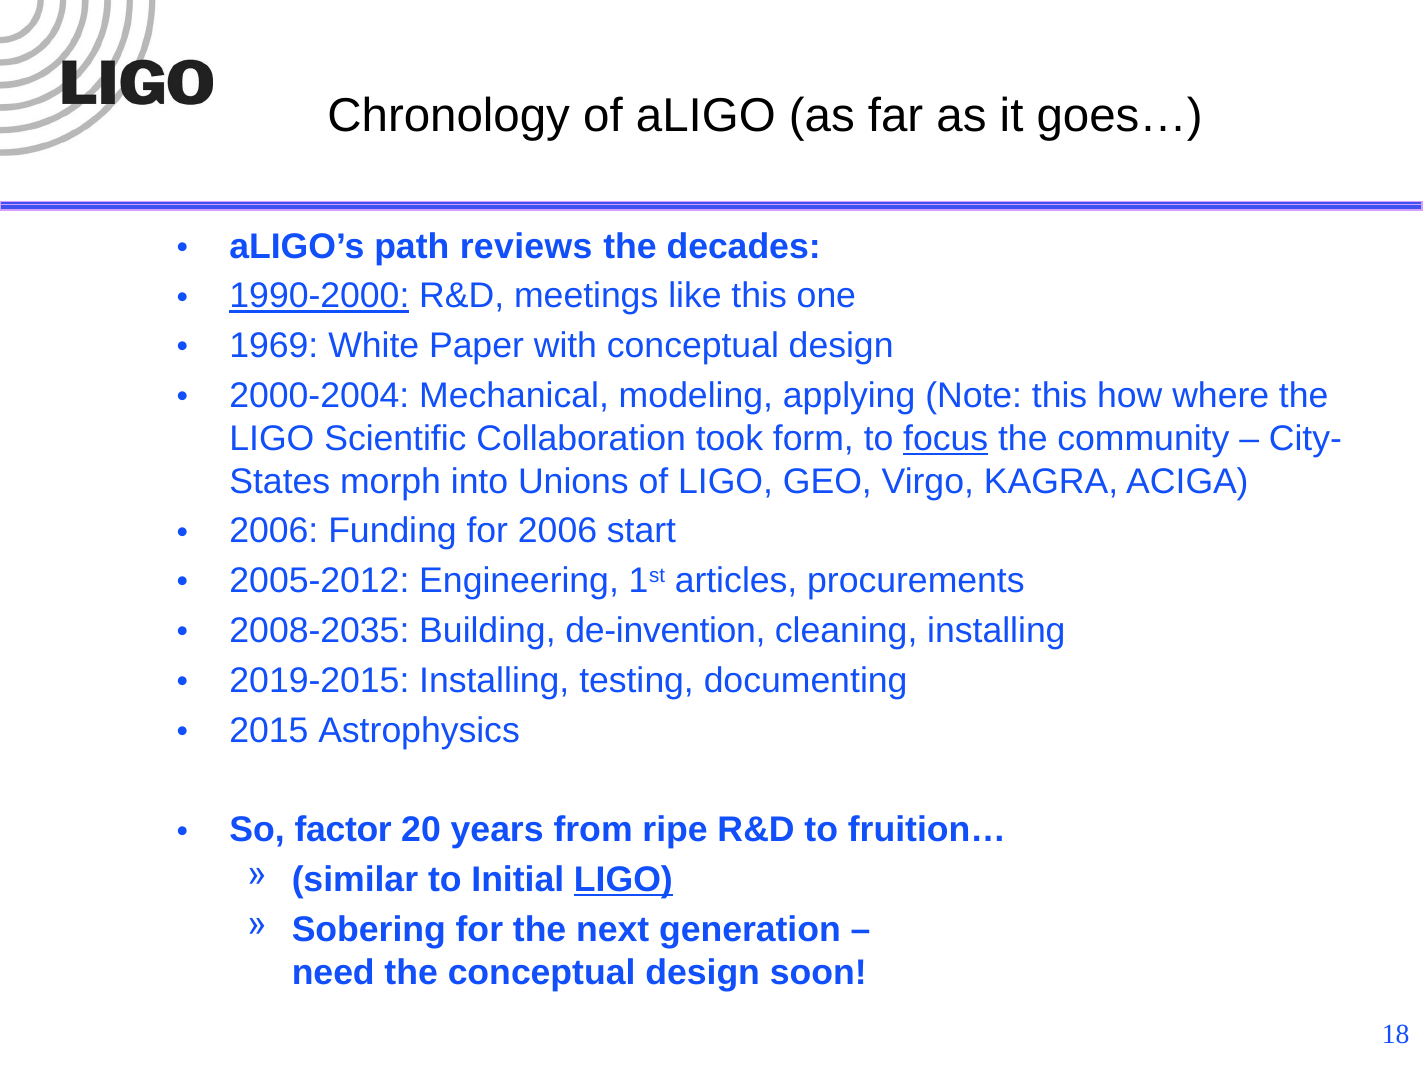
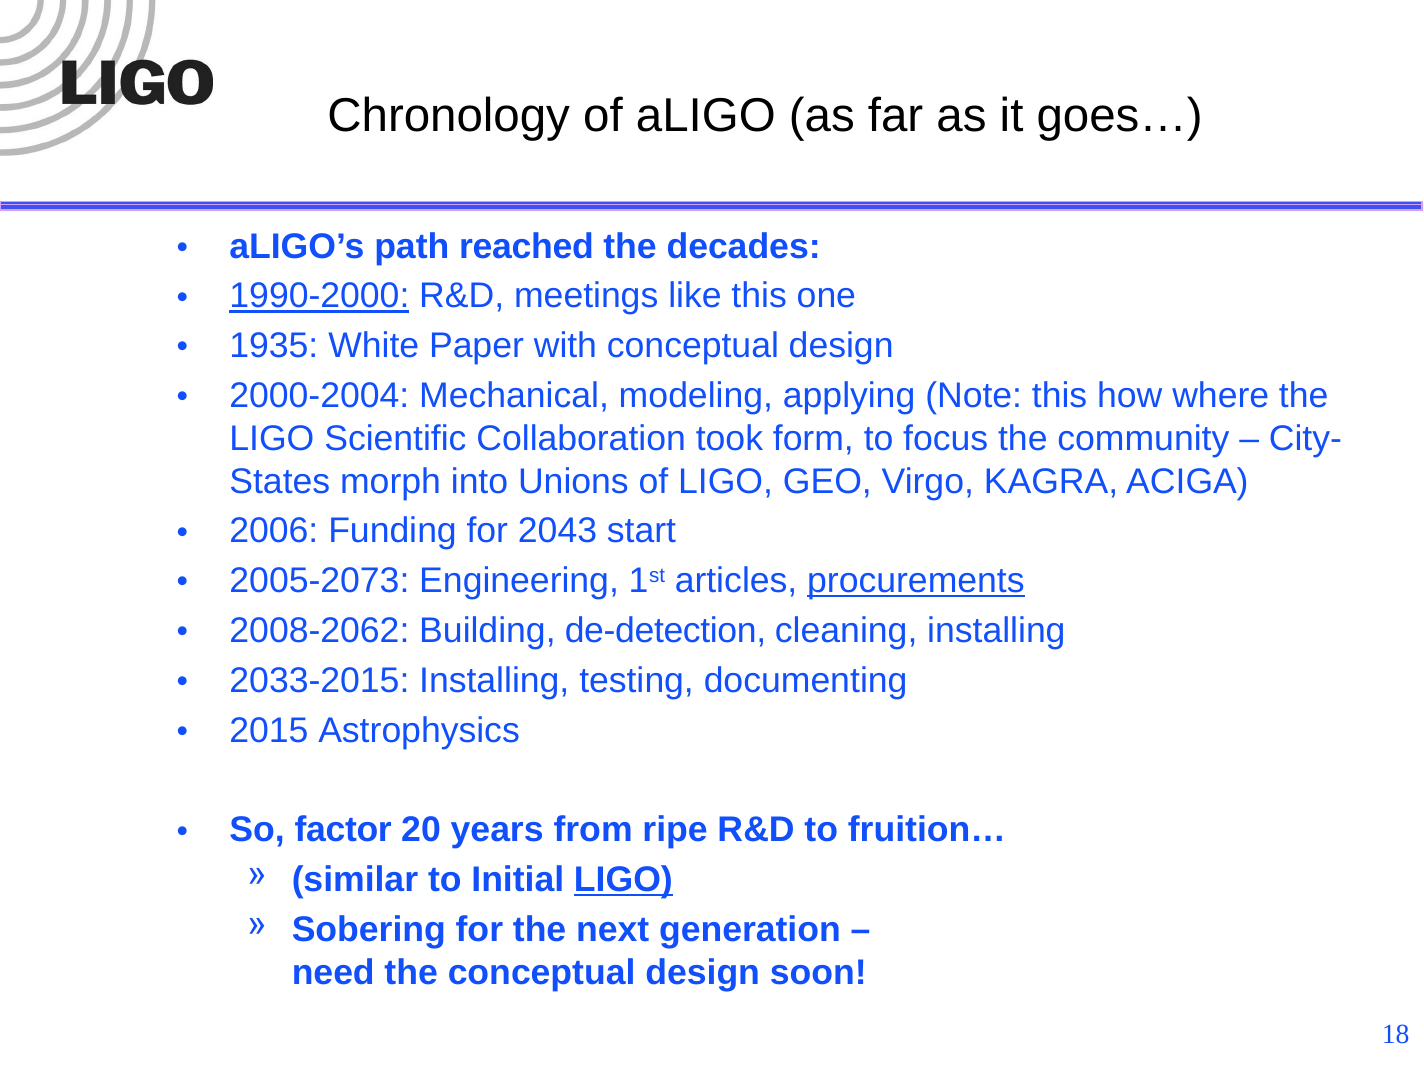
reviews: reviews -> reached (526, 246)
1969: 1969 -> 1935 (274, 346)
focus underline: present -> none (946, 439)
for 2006: 2006 -> 2043 (558, 531)
2005-2012: 2005-2012 -> 2005-2073 (319, 581)
procurements underline: none -> present (916, 581)
2008-2035: 2008-2035 -> 2008-2062 (319, 631)
de-invention: de-invention -> de-detection (666, 631)
2019-2015: 2019-2015 -> 2033-2015 (319, 681)
